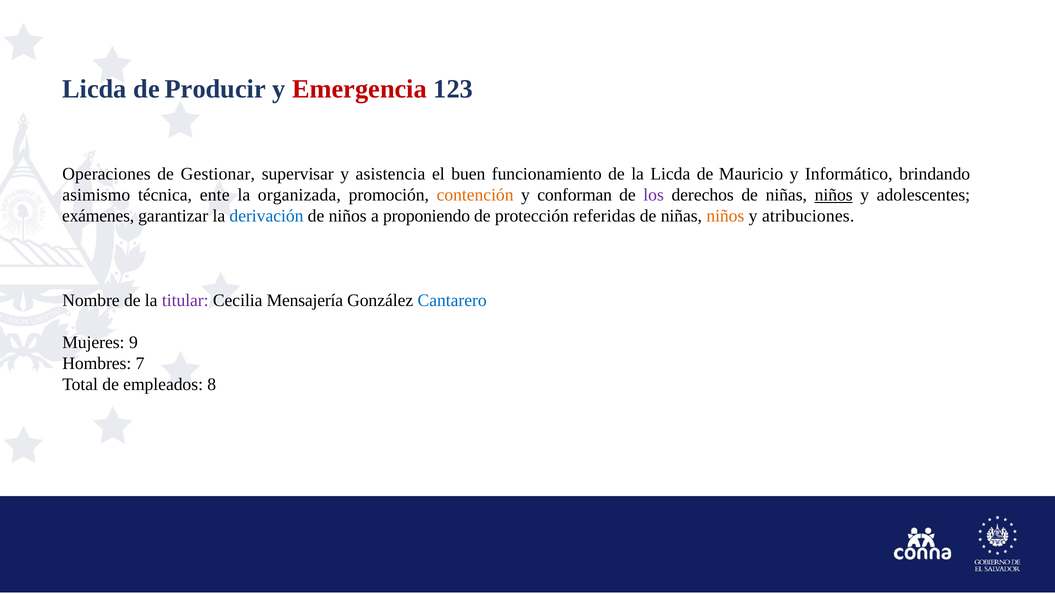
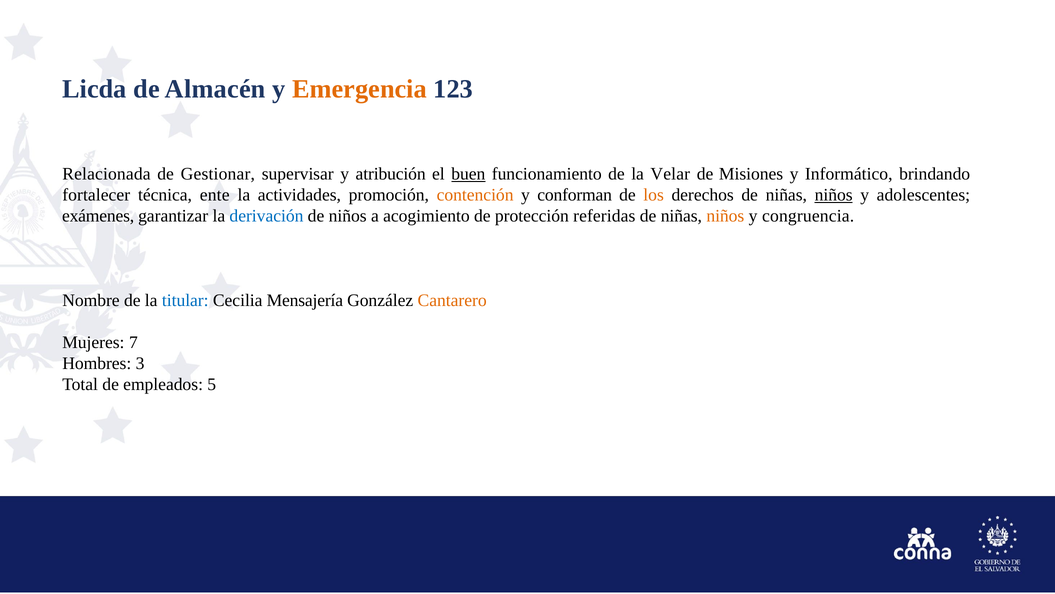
Producir: Producir -> Almacén (215, 89)
Emergencia colour: red -> orange (360, 89)
Operaciones: Operaciones -> Relacionada (106, 174)
asistencia: asistencia -> atribución (391, 174)
buen underline: none -> present (468, 174)
la Licda: Licda -> Velar (670, 174)
Mauricio: Mauricio -> Misiones (751, 174)
asimismo: asimismo -> fortalecer (96, 195)
organizada: organizada -> actividades (299, 195)
los colour: purple -> orange (654, 195)
proponiendo: proponiendo -> acogimiento (426, 216)
atribuciones: atribuciones -> congruencia (808, 216)
titular colour: purple -> blue (185, 300)
Cantarero colour: blue -> orange (452, 300)
9: 9 -> 7 (133, 342)
7: 7 -> 3 (140, 363)
8: 8 -> 5 (212, 384)
